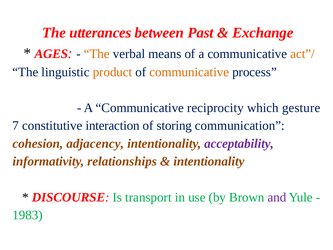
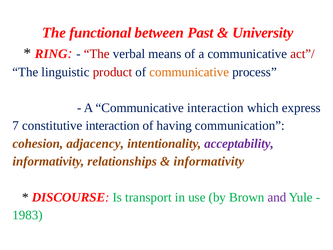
utterances: utterances -> functional (100, 33)
Exchange: Exchange -> University (263, 33)
AGES: AGES -> RING (51, 54)
The colour: orange -> red (97, 54)
act”/ colour: orange -> red (303, 54)
product colour: orange -> red (113, 72)
Communicative reciprocity: reciprocity -> interaction (215, 108)
gesture: gesture -> express (301, 108)
storing: storing -> having (174, 126)
intentionality: intentionality -> informativity (209, 161)
